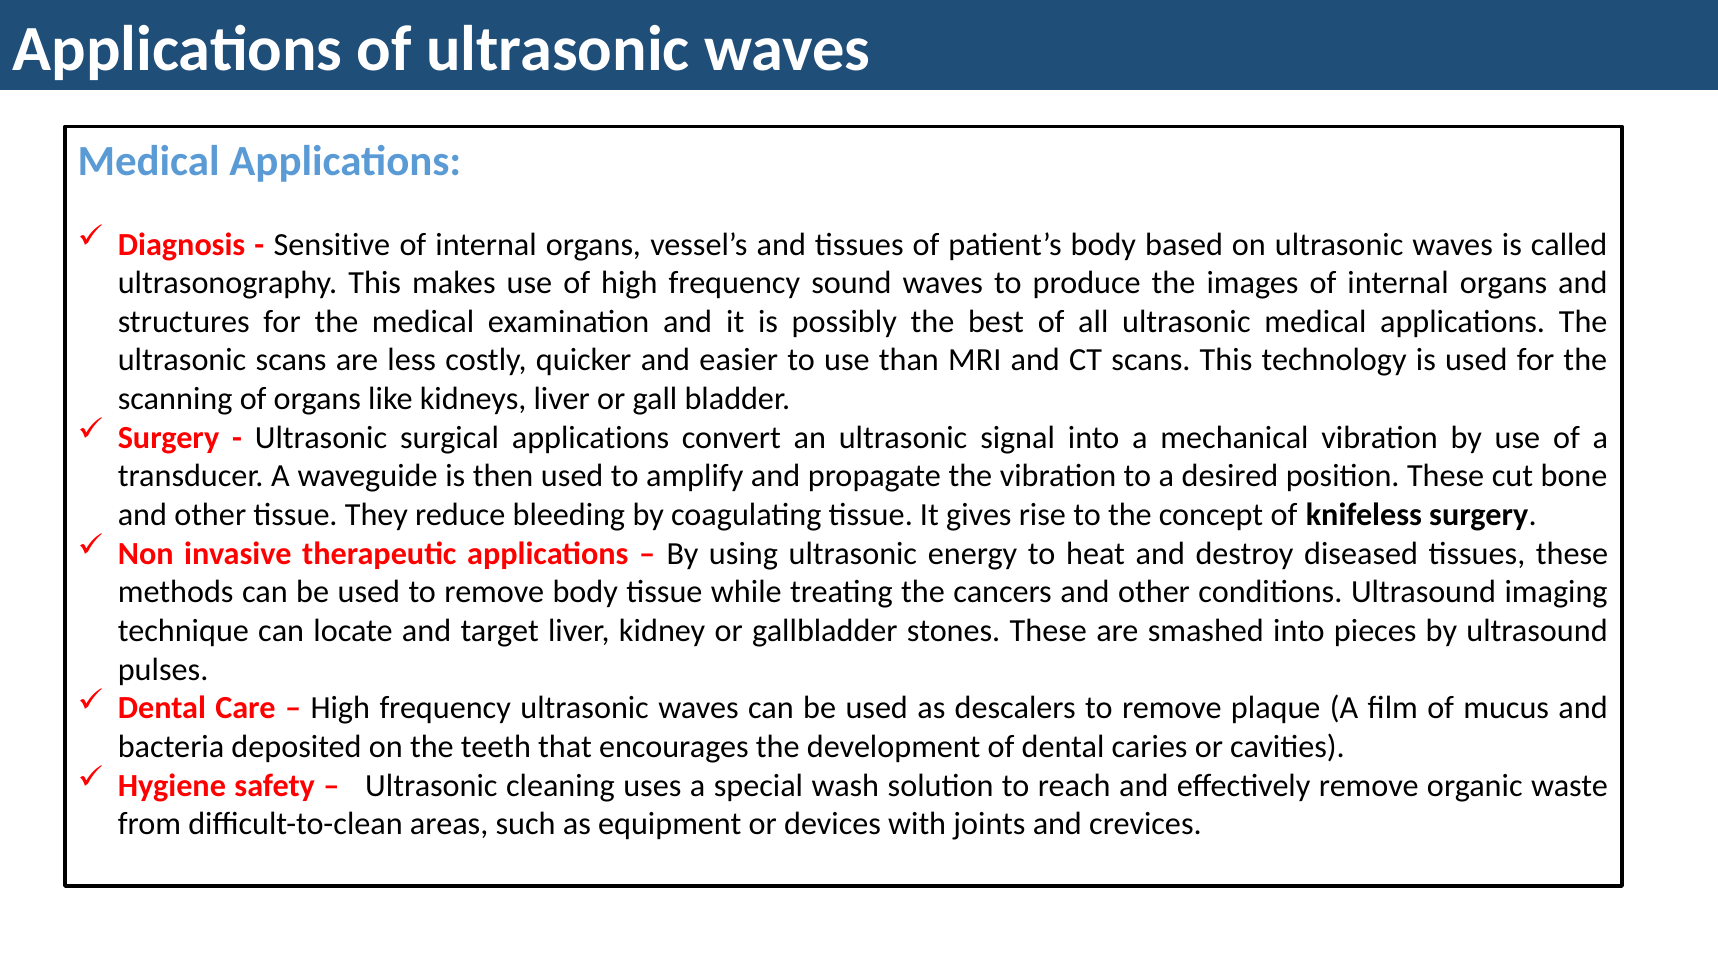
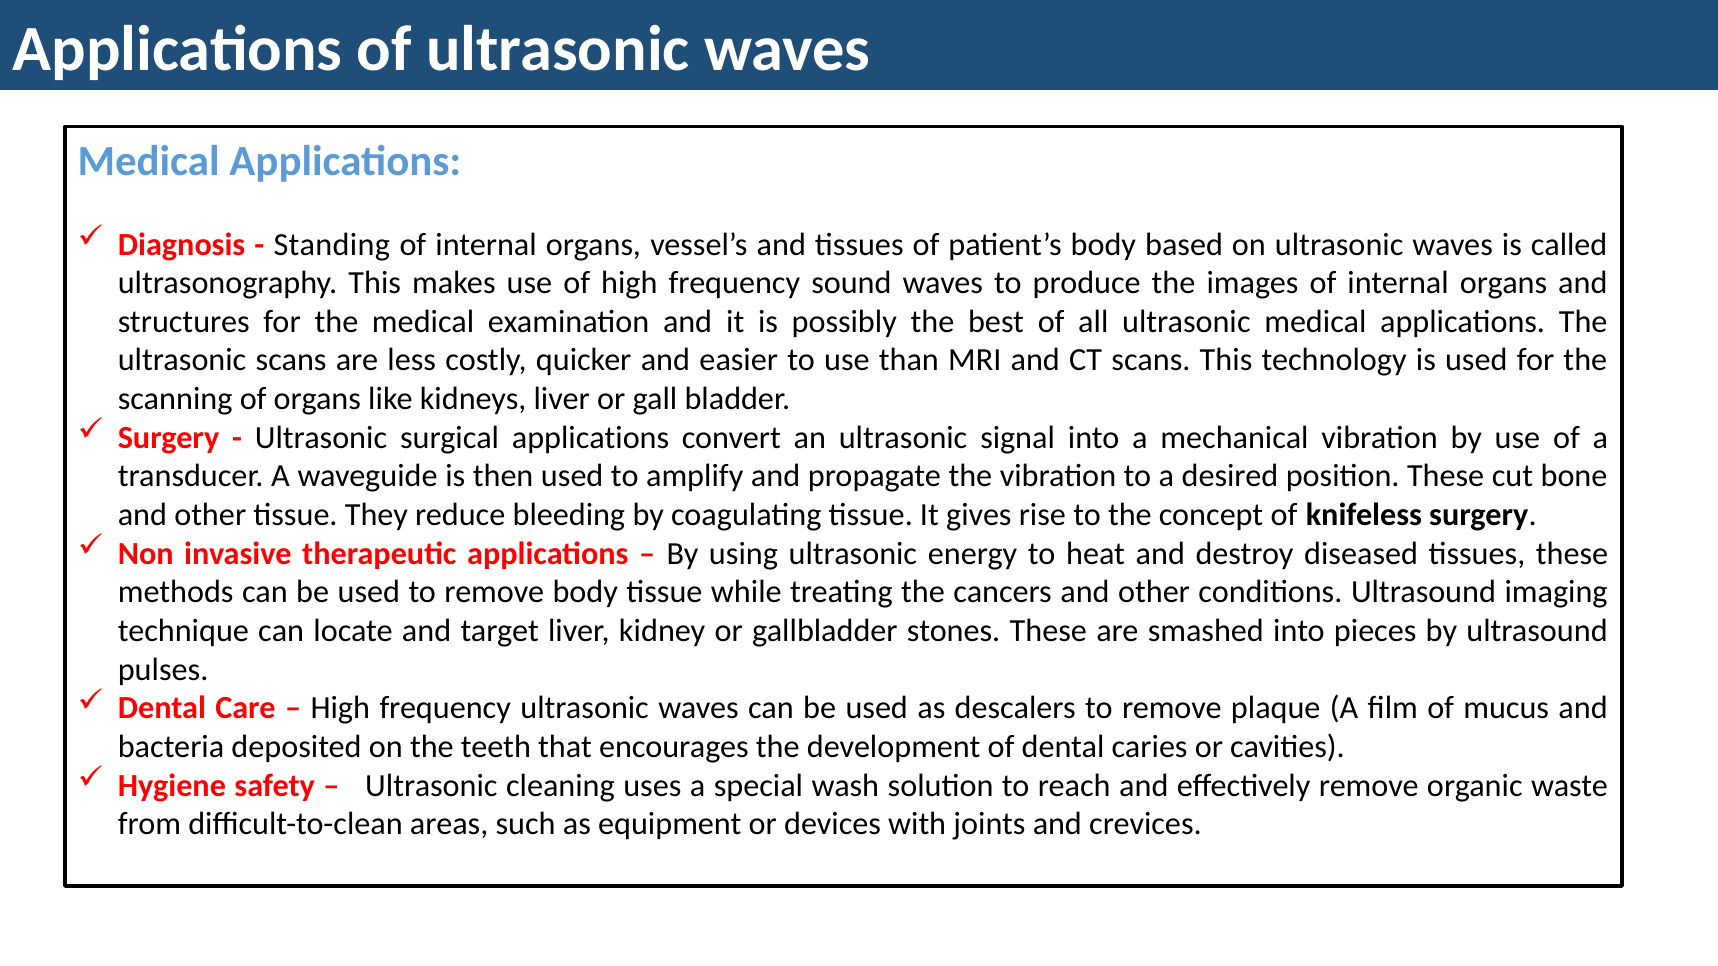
Sensitive: Sensitive -> Standing (332, 245)
